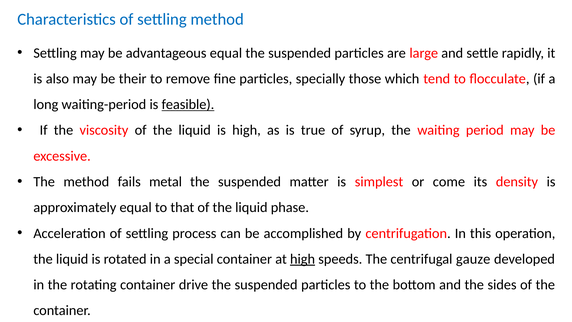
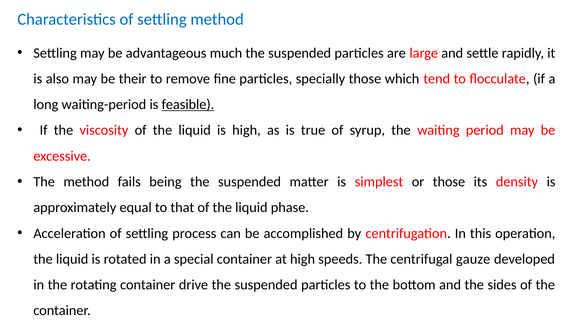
advantageous equal: equal -> much (226, 53)
metal: metal -> being (165, 182)
or come: come -> those (449, 182)
high underline: present -> none (303, 259)
